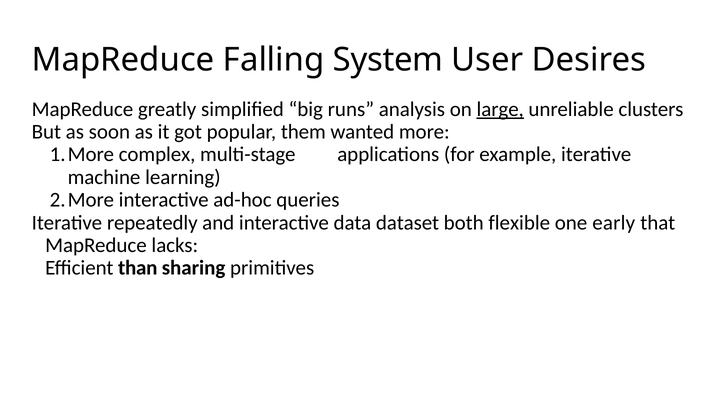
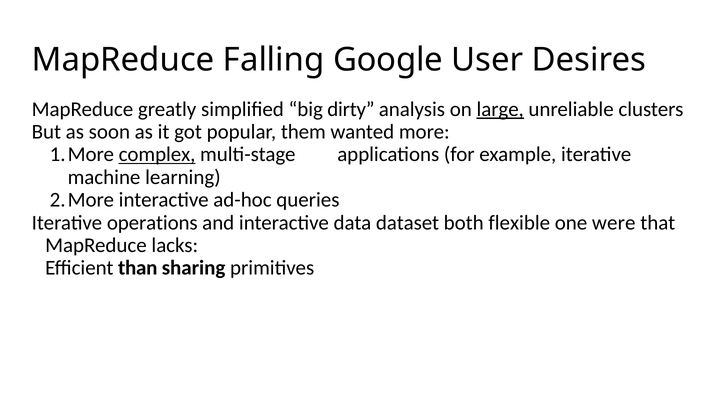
System: System -> Google (388, 60)
runs: runs -> dirty (351, 109)
complex underline: none -> present (157, 154)
repeatedly: repeatedly -> operations (152, 222)
early: early -> were (614, 222)
